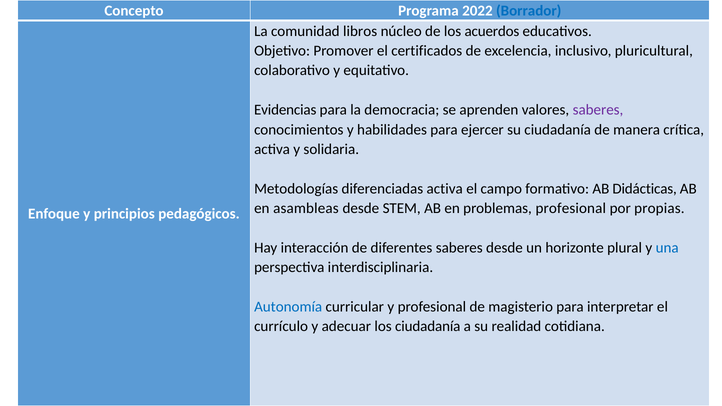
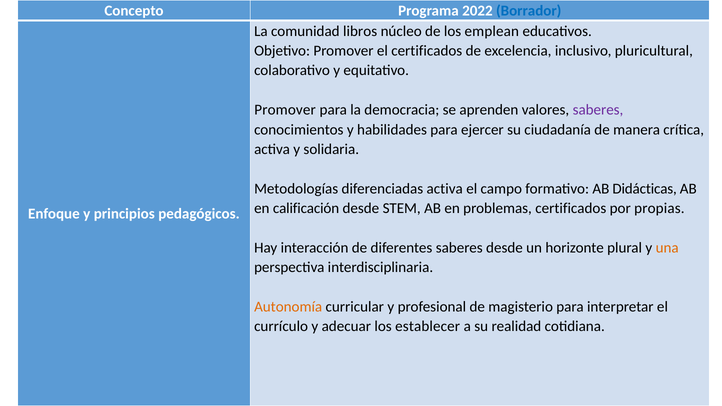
acuerdos: acuerdos -> emplean (492, 31)
Evidencias: Evidencias -> Promover (285, 110)
asambleas: asambleas -> calificación (306, 208)
problemas profesional: profesional -> certificados (571, 208)
una colour: blue -> orange (667, 248)
Autonomía colour: blue -> orange (288, 307)
los ciudadanía: ciudadanía -> establecer (428, 327)
